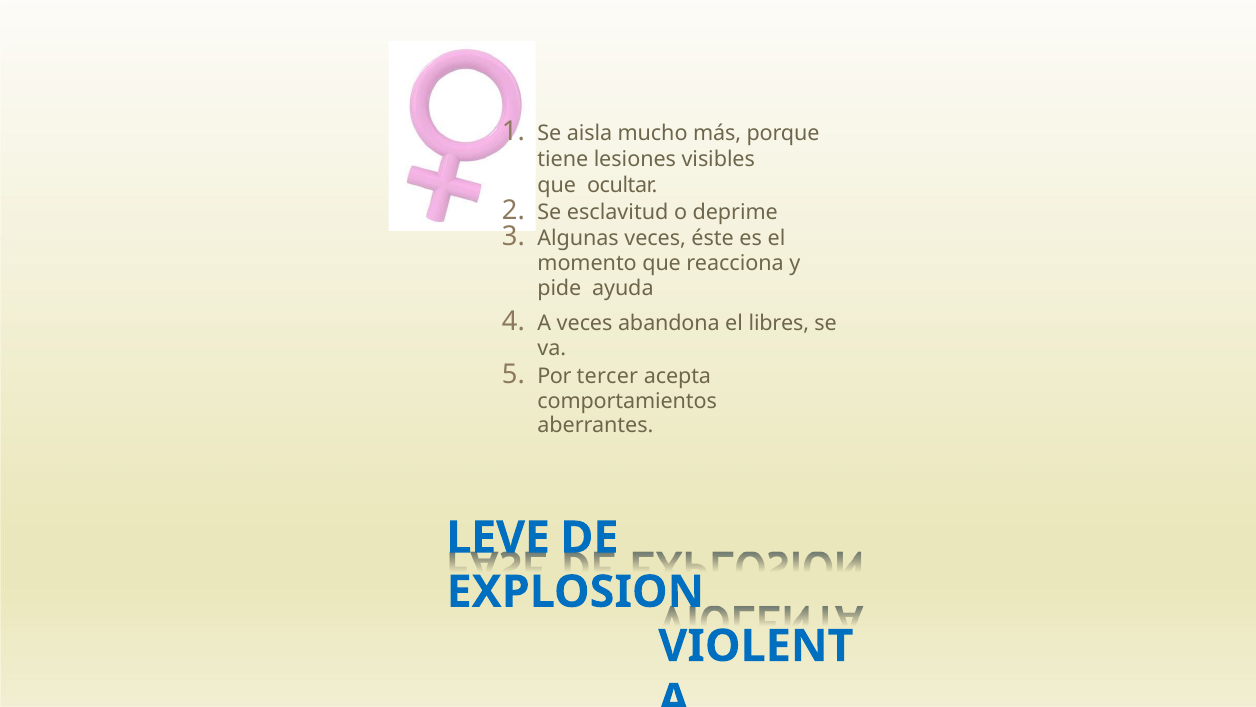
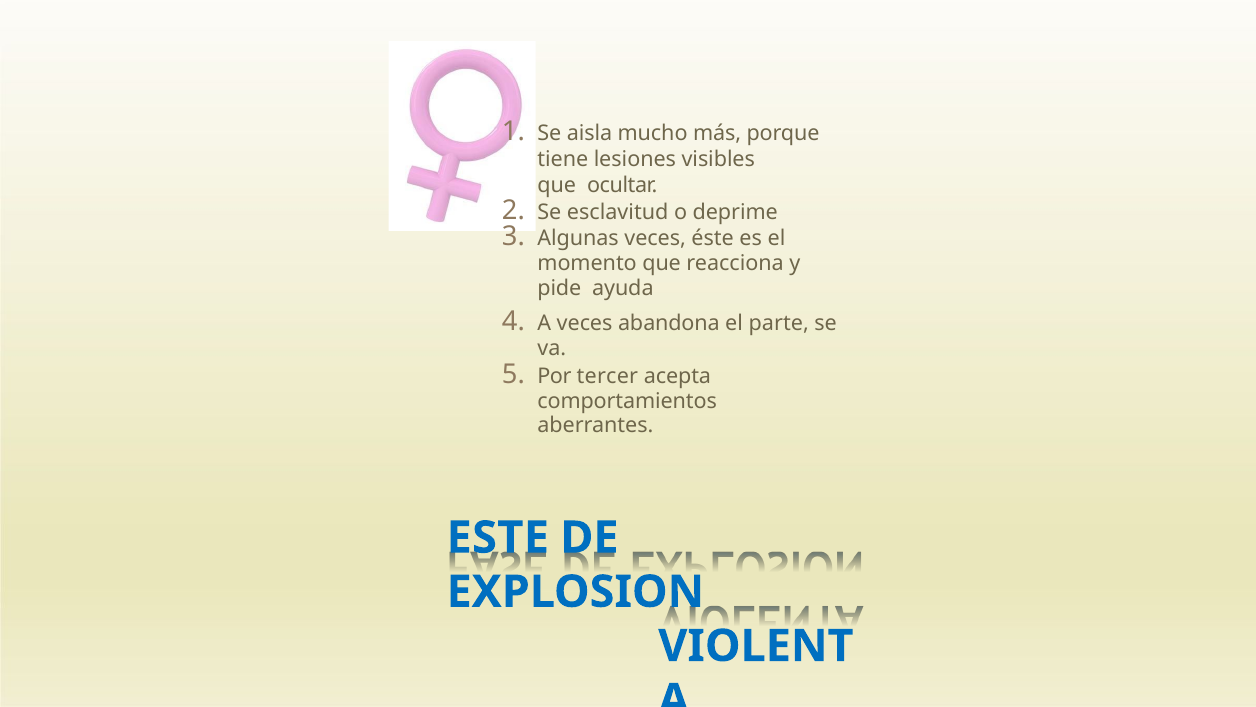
libres: libres -> parte (779, 323)
LEVE: LEVE -> ESTE (498, 537)
